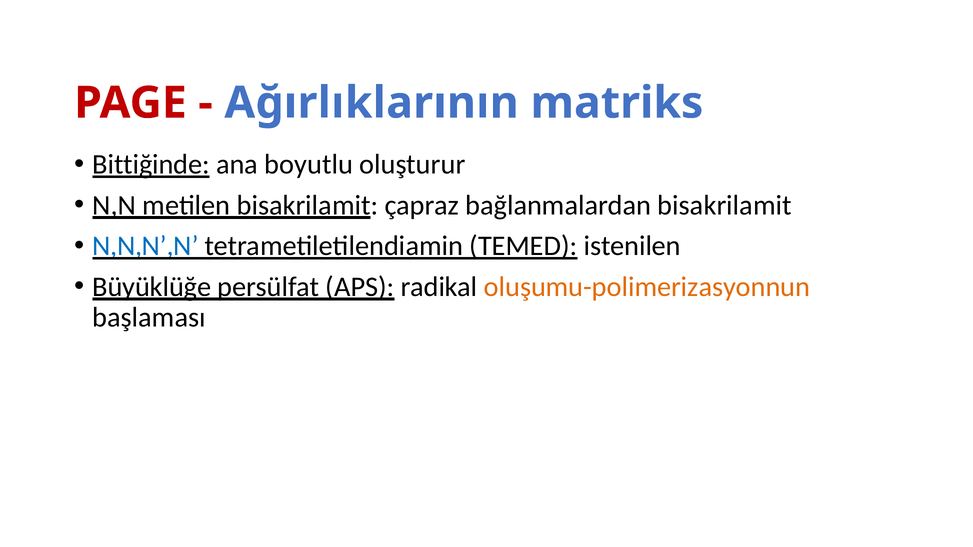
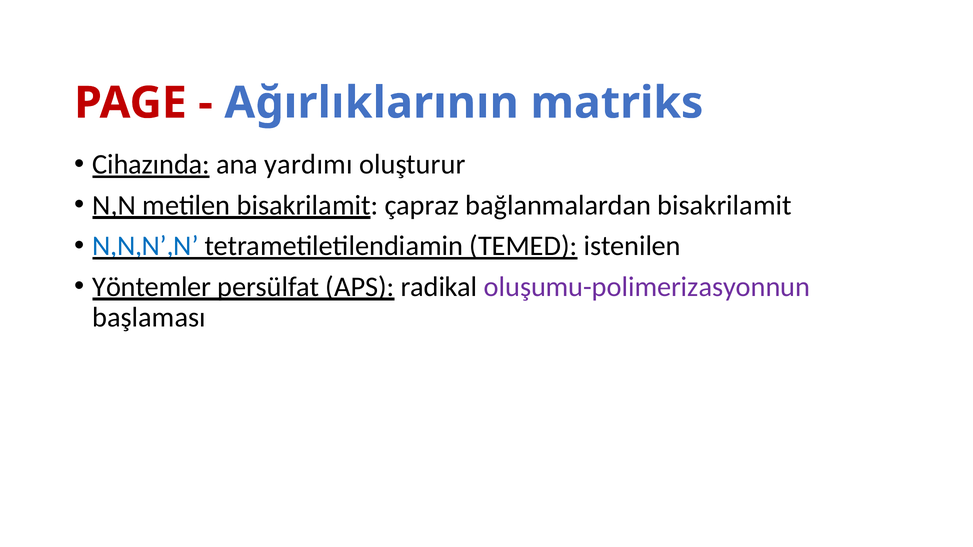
Bittiğinde: Bittiğinde -> Cihazında (151, 165)
boyutlu: boyutlu -> yardımı (309, 165)
Büyüklüğe: Büyüklüğe -> Yöntemler (152, 287)
oluşumu-polimerizasyonnun colour: orange -> purple (647, 287)
